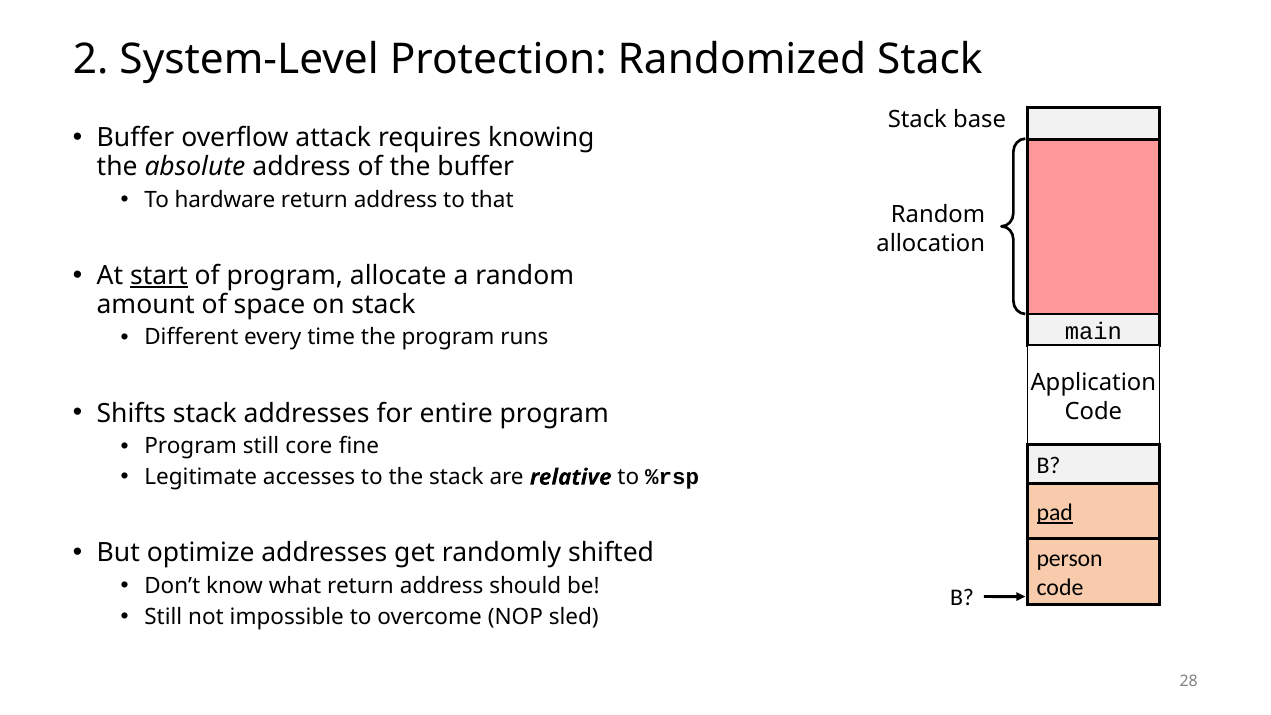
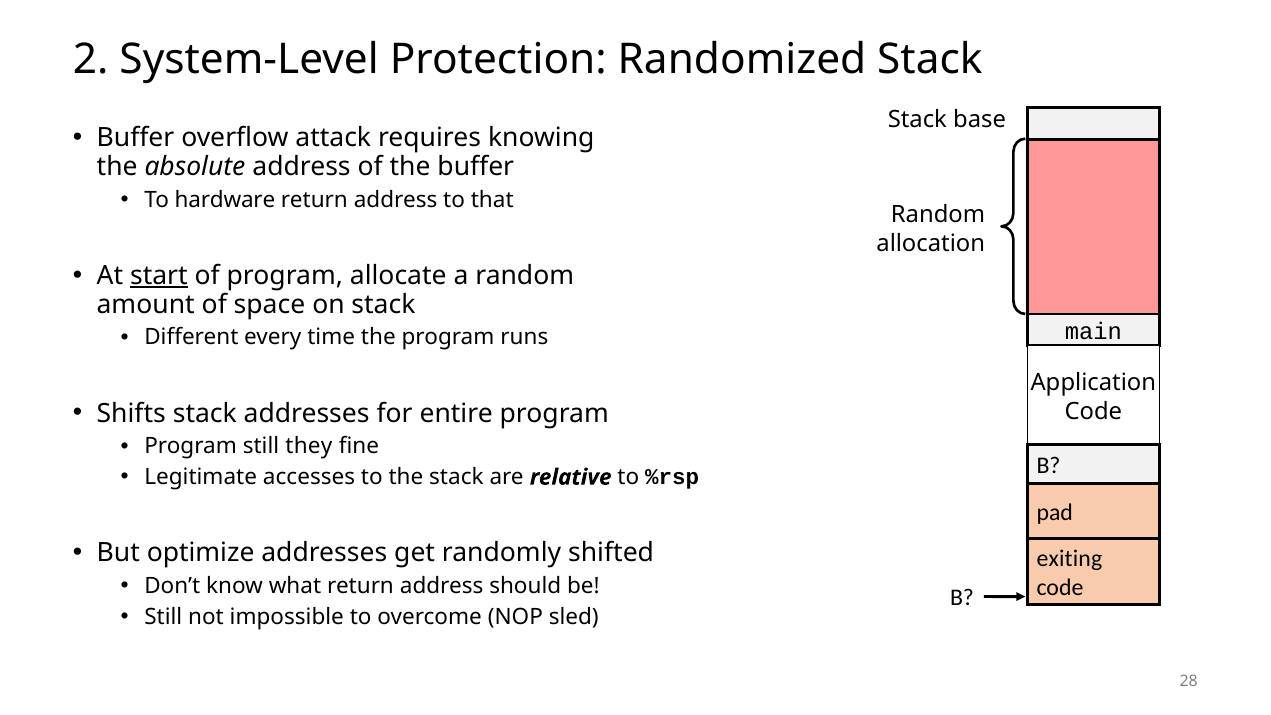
core: core -> they (309, 446)
pad underline: present -> none (1055, 513)
person: person -> exiting (1069, 559)
